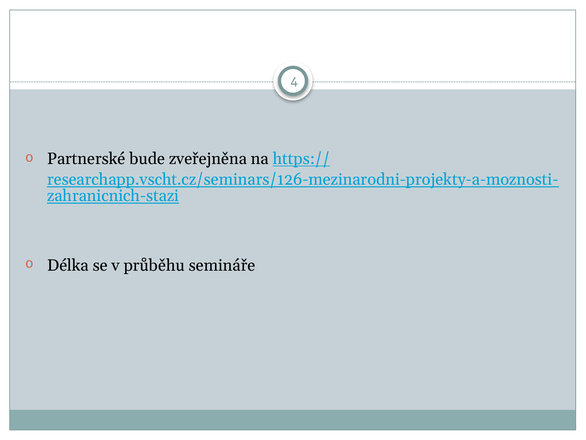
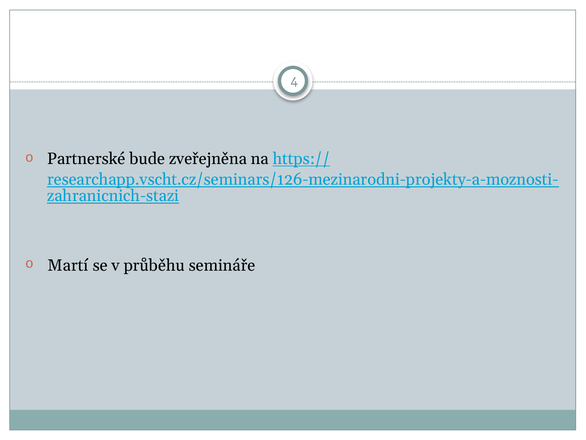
Délka: Délka -> Martí (68, 265)
